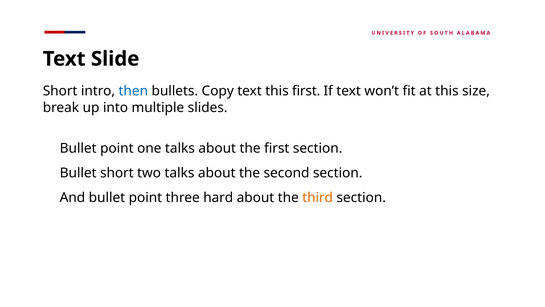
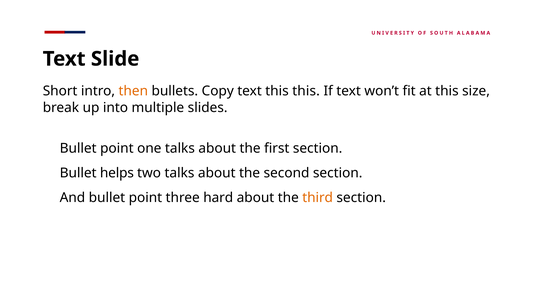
then colour: blue -> orange (133, 91)
this first: first -> this (306, 91)
Bullet short: short -> helps (117, 173)
